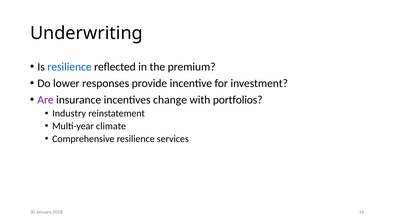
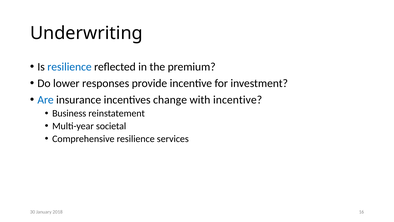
Are colour: purple -> blue (46, 100)
with portfolios: portfolios -> incentive (238, 100)
Industry: Industry -> Business (69, 113)
climate: climate -> societal (111, 126)
